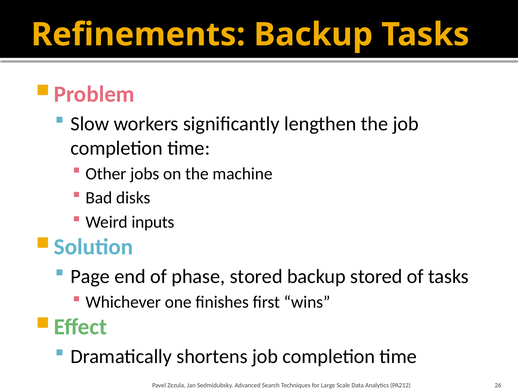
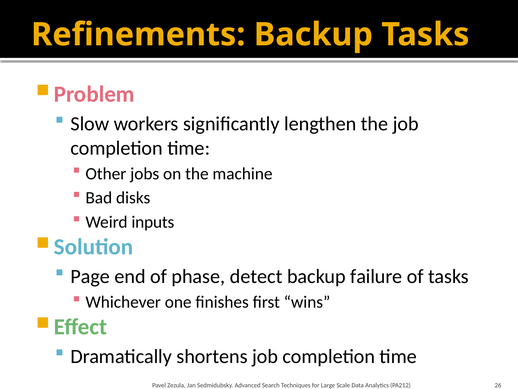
phase stored: stored -> detect (256, 276)
backup stored: stored -> failure (376, 276)
